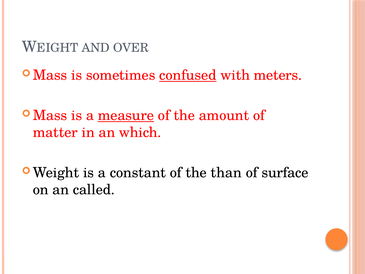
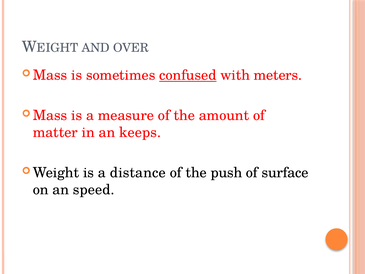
measure underline: present -> none (126, 115)
which: which -> keeps (140, 132)
constant: constant -> distance (138, 173)
than: than -> push (226, 173)
called: called -> speed (94, 190)
